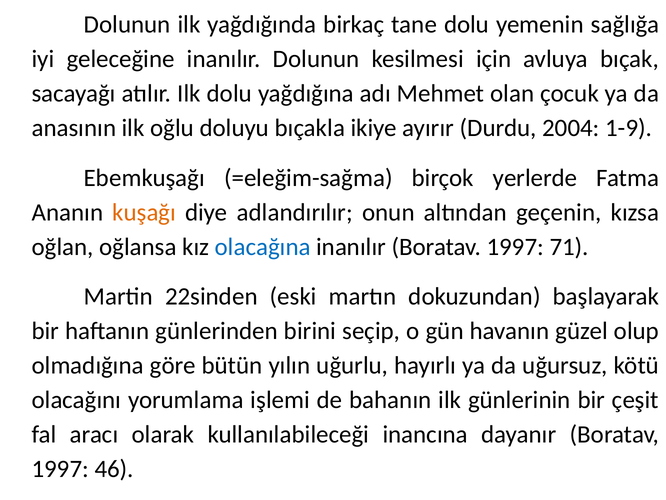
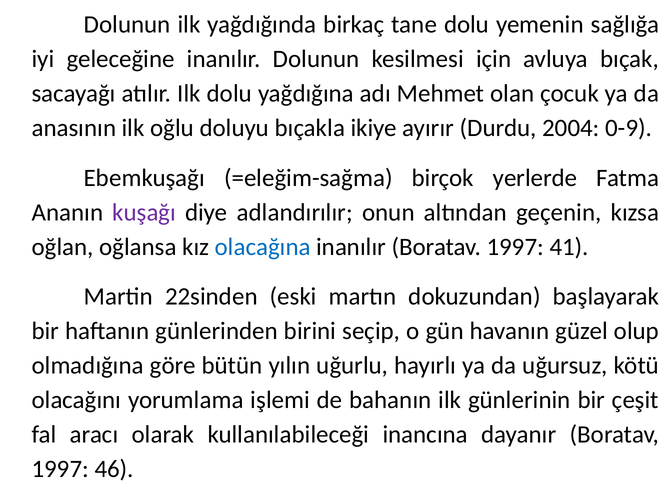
1-9: 1-9 -> 0-9 (629, 128)
kuşağı colour: orange -> purple (144, 212)
71: 71 -> 41 (569, 247)
